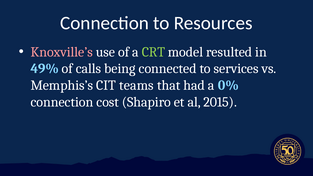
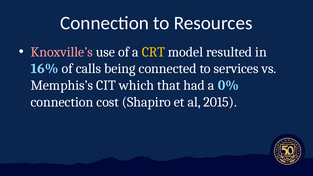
CRT colour: light green -> yellow (153, 52)
49%: 49% -> 16% (45, 69)
teams: teams -> which (137, 85)
